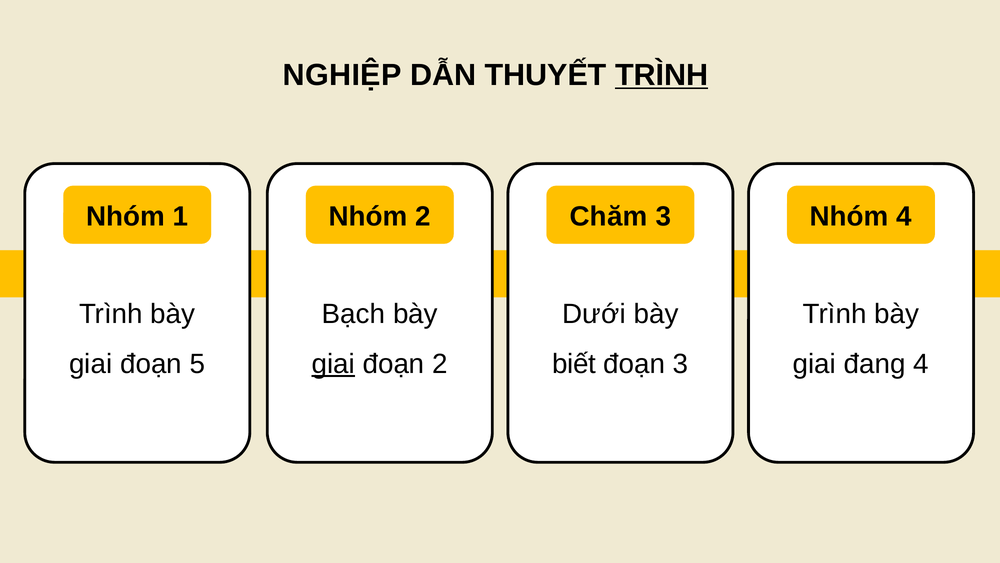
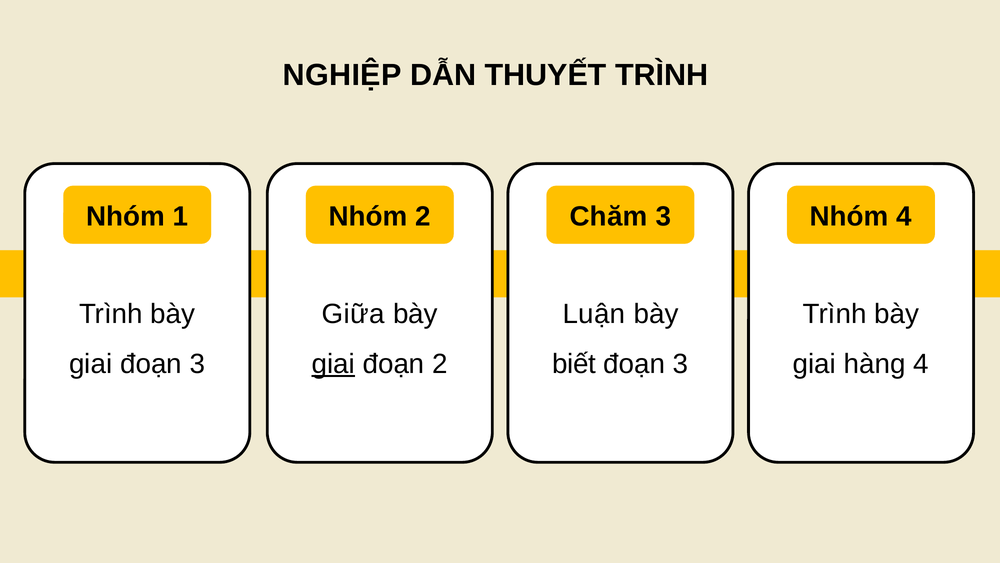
TRÌNH underline: present -> none (662, 75)
Bạch: Bạch -> Giữa (353, 314)
Dưới: Dưới -> Luận (594, 314)
giai đoạn 5: 5 -> 3 (197, 364)
đang: đang -> hàng (875, 364)
